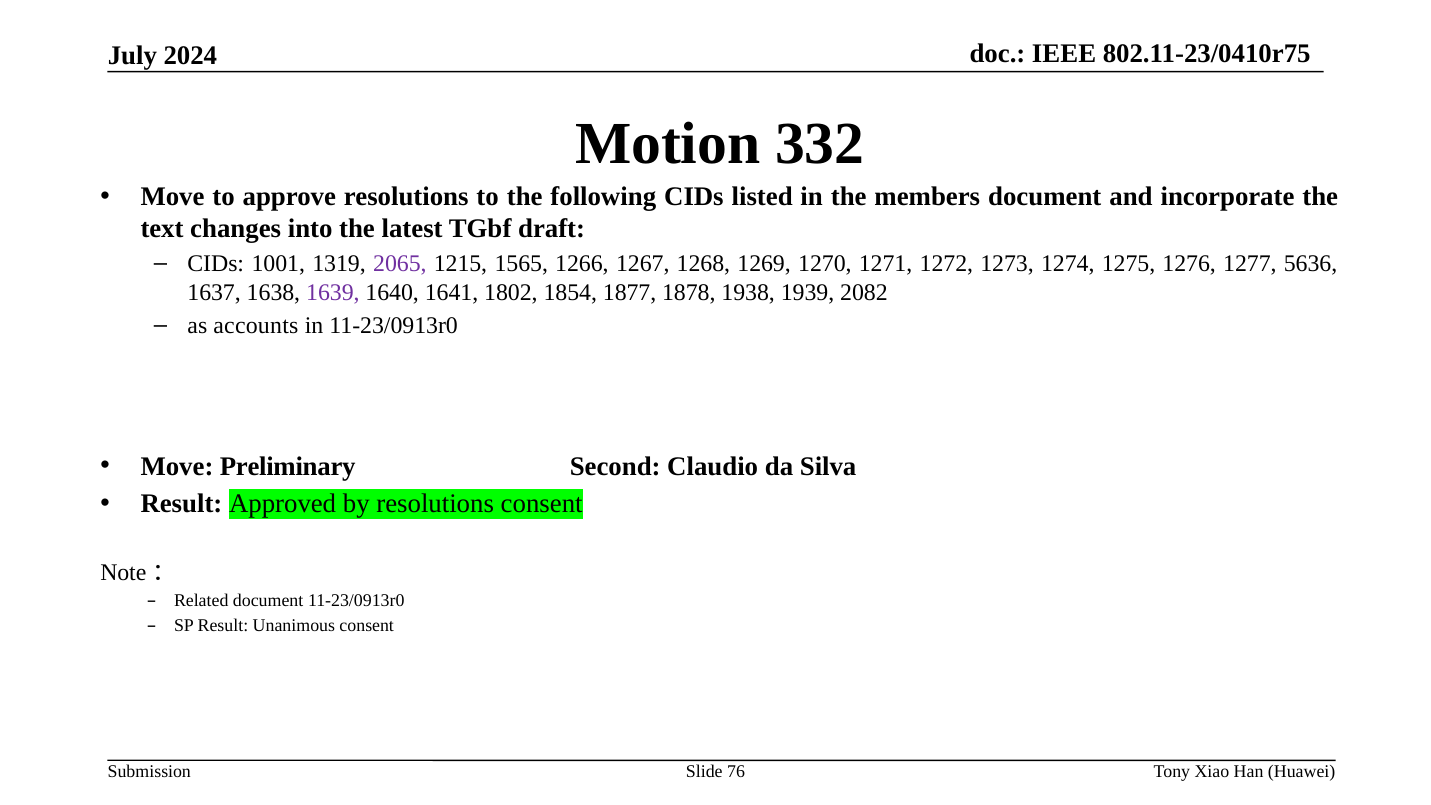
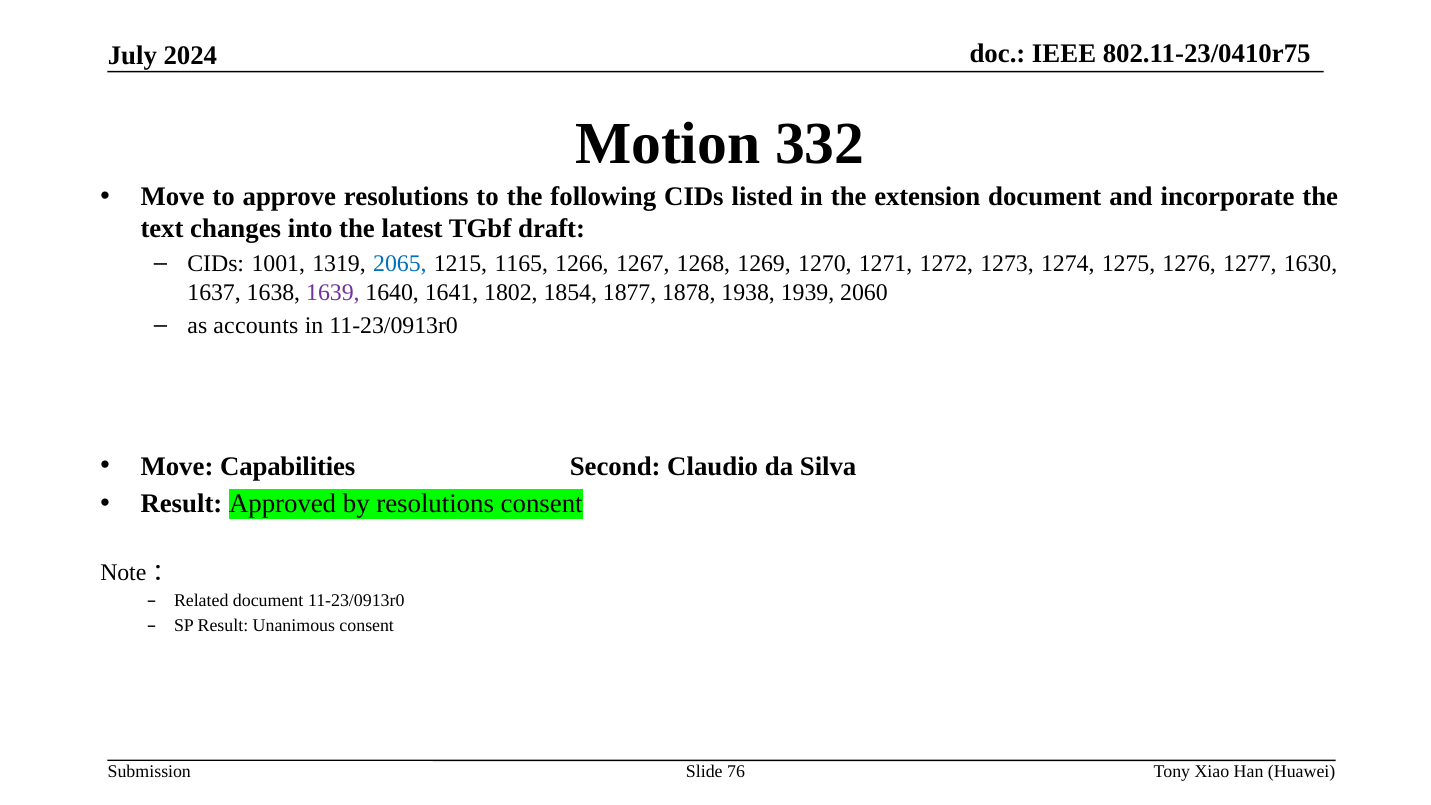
members: members -> extension (927, 197)
2065 colour: purple -> blue (400, 264)
1565: 1565 -> 1165 (521, 264)
5636: 5636 -> 1630 (1311, 264)
2082: 2082 -> 2060 (864, 293)
Preliminary: Preliminary -> Capabilities (288, 466)
